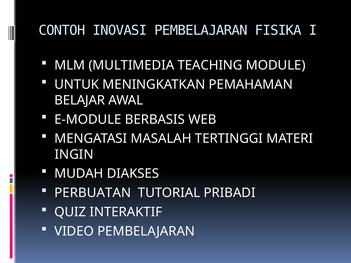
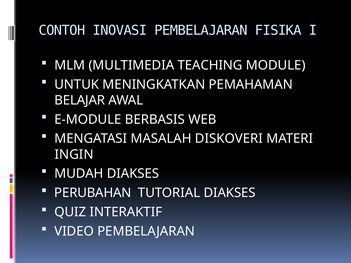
TERTINGGI: TERTINGGI -> DISKOVERI (229, 139)
PERBUATAN: PERBUATAN -> PERUBAHAN (93, 193)
TUTORIAL PRIBADI: PRIBADI -> DIAKSES (230, 193)
